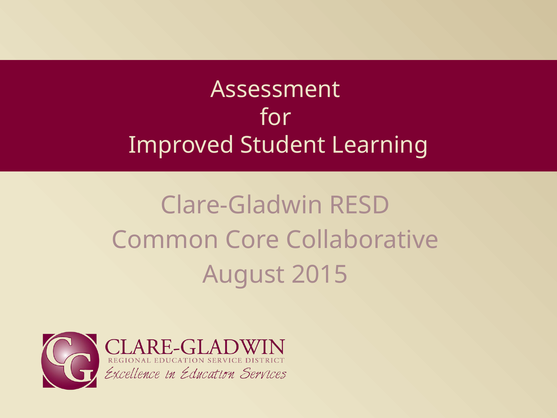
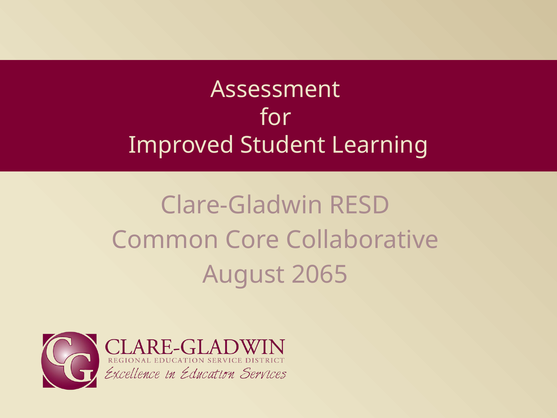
2015: 2015 -> 2065 (320, 274)
